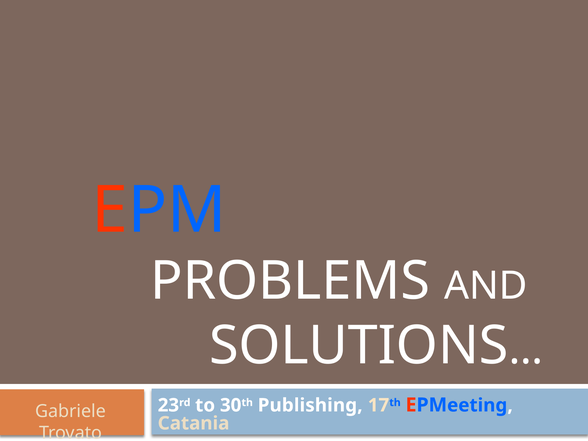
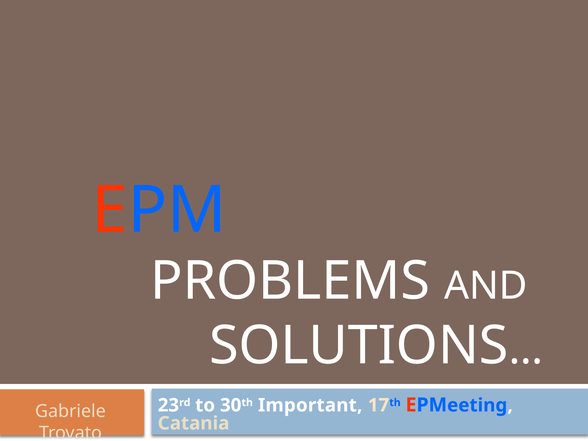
Publishing: Publishing -> Important (310, 405)
